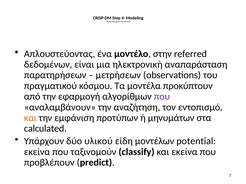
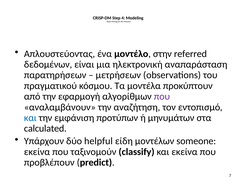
και colour: orange -> blue (30, 118)
υλικού: υλικού -> helpful (98, 142)
potential: potential -> someone (196, 142)
